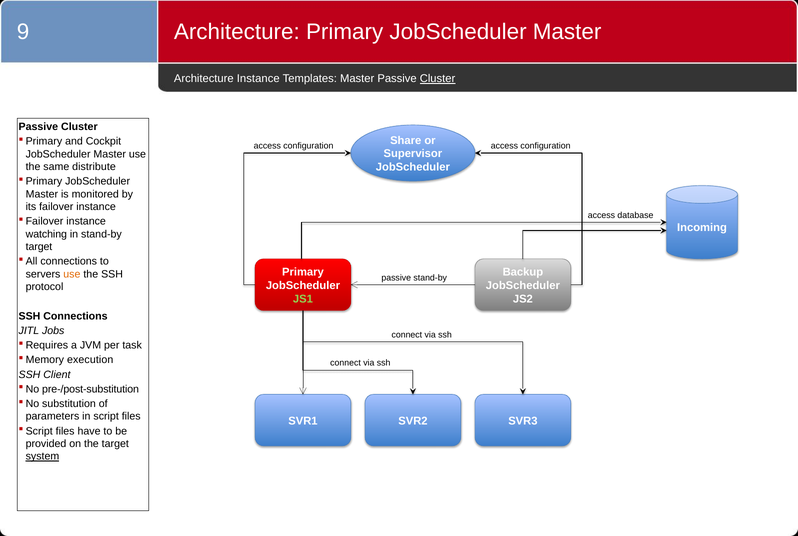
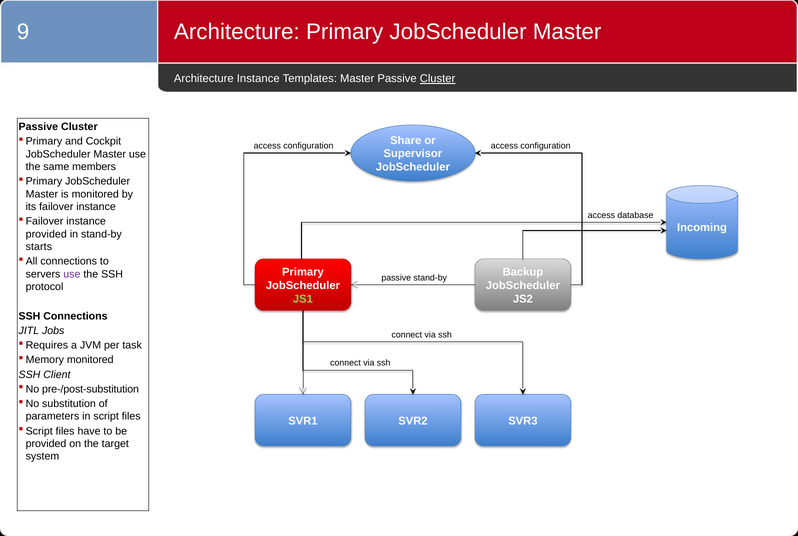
distribute: distribute -> members (94, 167)
watching: watching -> provided (46, 234)
target: target -> starts (39, 247)
use colour: orange -> purple (72, 274)
execution: execution -> monitored (90, 360)
system underline: present -> none (42, 456)
